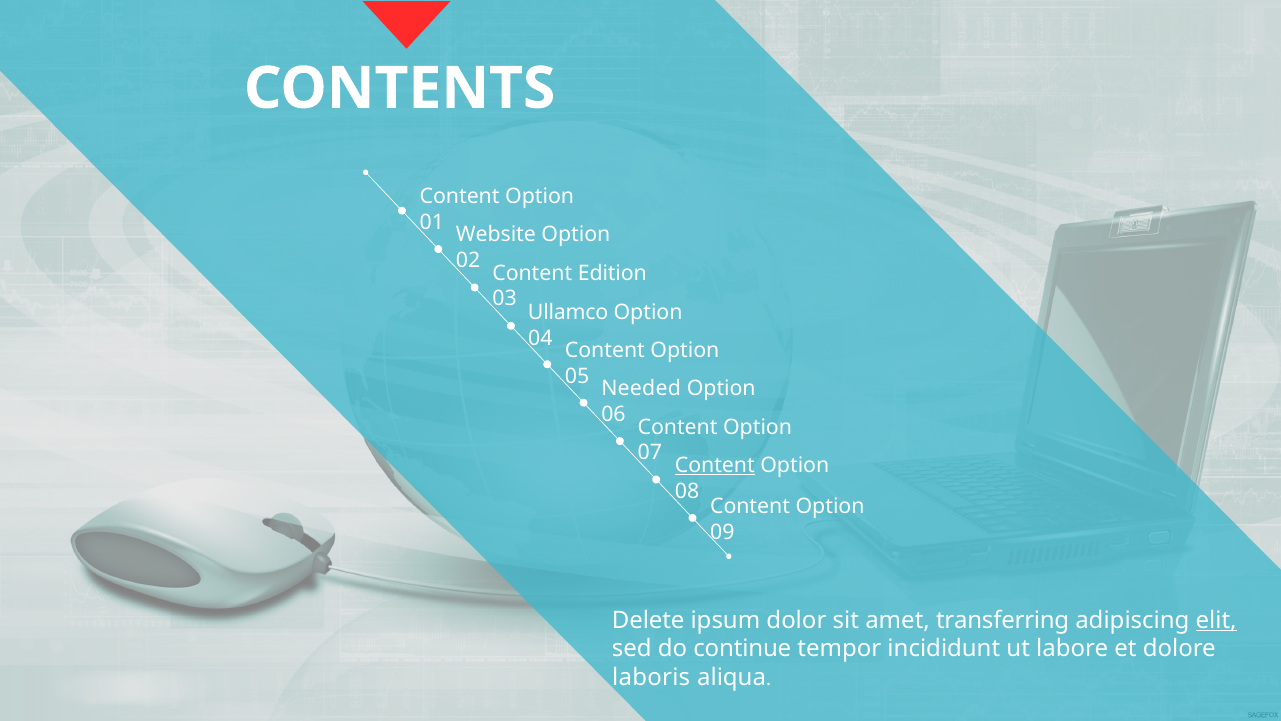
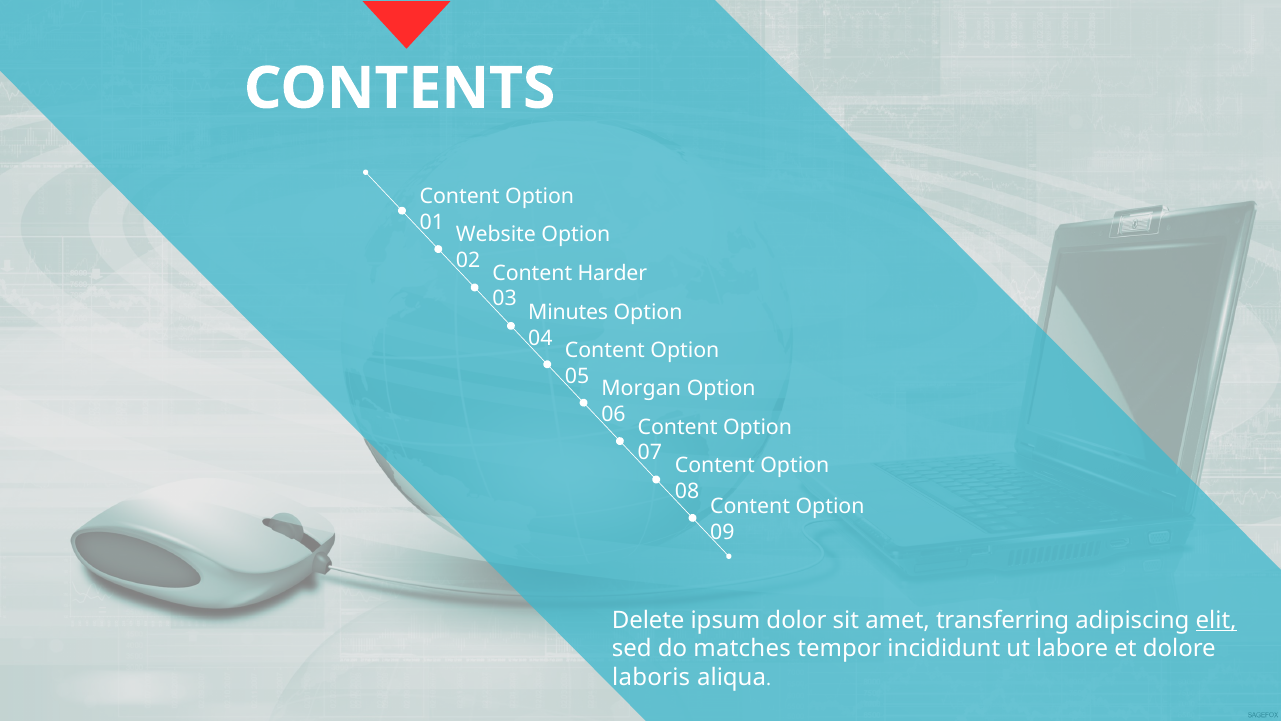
Edition: Edition -> Harder (612, 273)
Ullamco: Ullamco -> Minutes (568, 313)
Needed: Needed -> Morgan (641, 388)
Content underline: present -> none (715, 465)
continue: continue -> matches (742, 649)
